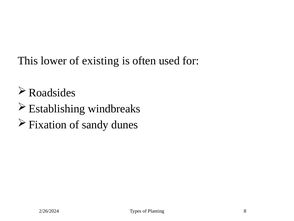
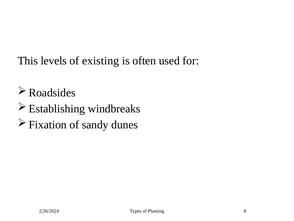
lower: lower -> levels (54, 61)
